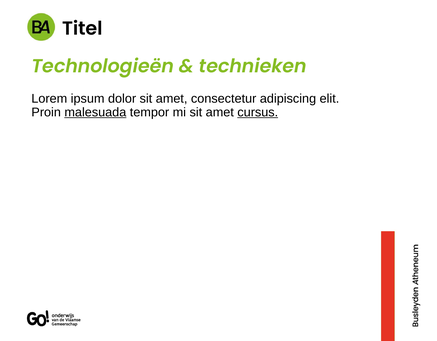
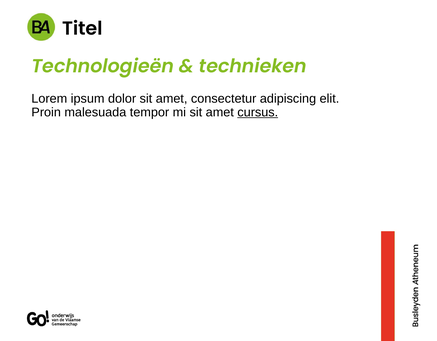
malesuada underline: present -> none (95, 112)
